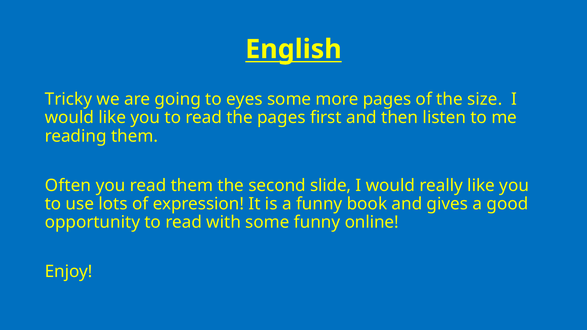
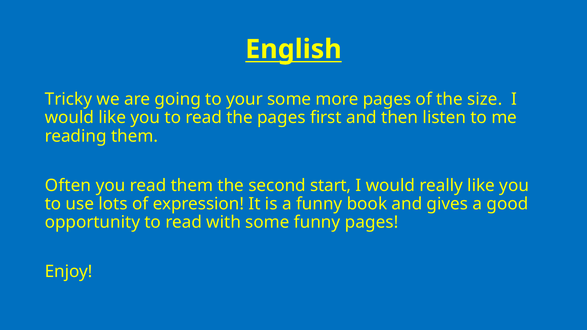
eyes: eyes -> your (244, 99)
slide: slide -> start (331, 185)
funny online: online -> pages (372, 222)
